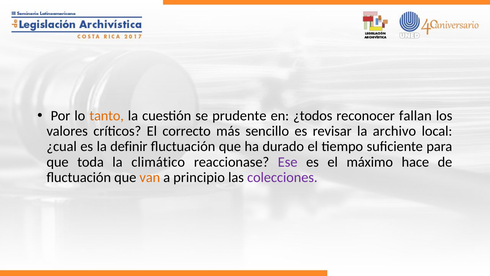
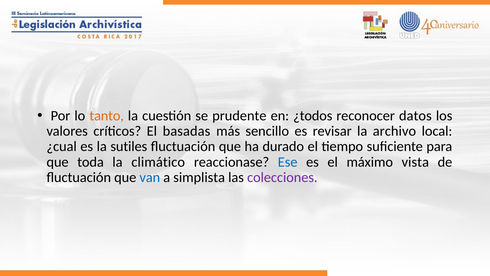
fallan: fallan -> datos (415, 116)
correcto: correcto -> basadas (186, 131)
definir: definir -> sutiles (129, 146)
Ese colour: purple -> blue (288, 162)
hace: hace -> vista (415, 162)
van colour: orange -> blue (150, 177)
principio: principio -> simplista (199, 177)
